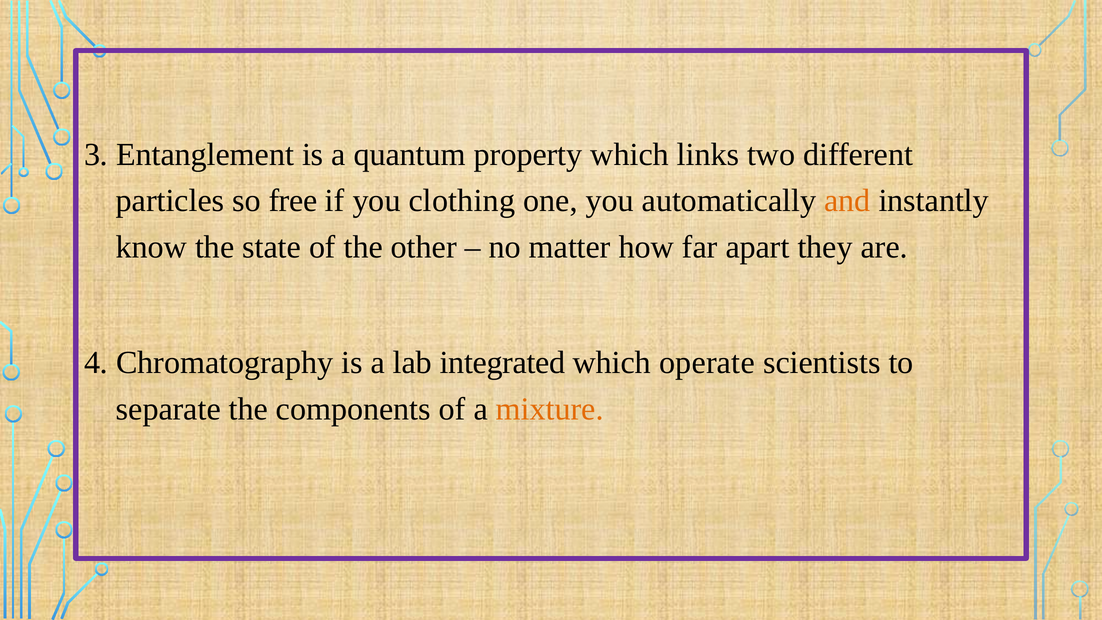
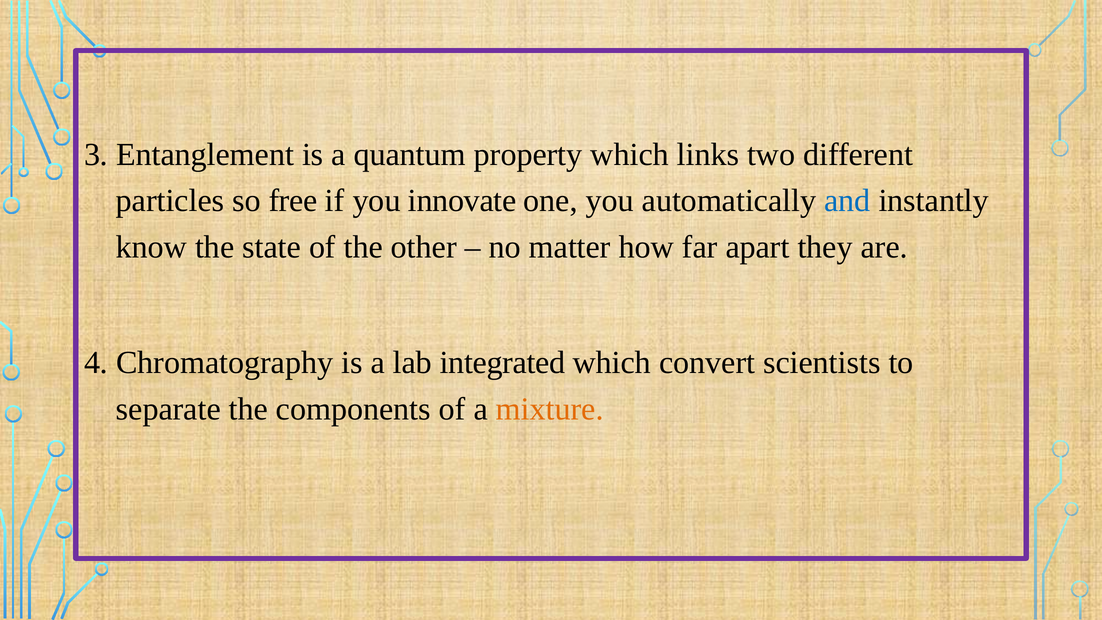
clothing: clothing -> innovate (462, 201)
and colour: orange -> blue (847, 201)
operate: operate -> convert (707, 363)
